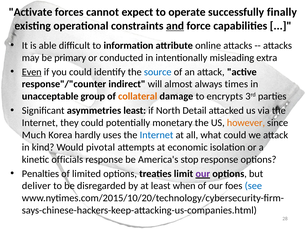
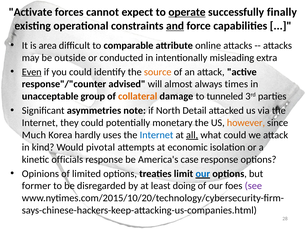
operate underline: none -> present (187, 12)
able: able -> area (48, 46)
information: information -> comparable (128, 46)
primary: primary -> outside (70, 58)
source colour: blue -> orange (158, 72)
indirect: indirect -> advised (127, 84)
encrypts: encrypts -> tunneled (225, 97)
asymmetries least: least -> note (135, 111)
all underline: none -> present (192, 135)
stop: stop -> case (190, 160)
Penalties: Penalties -> Opinions (40, 174)
our colour: purple -> blue (203, 174)
deliver: deliver -> former (36, 186)
when: when -> doing (184, 186)
see colour: blue -> purple (253, 186)
